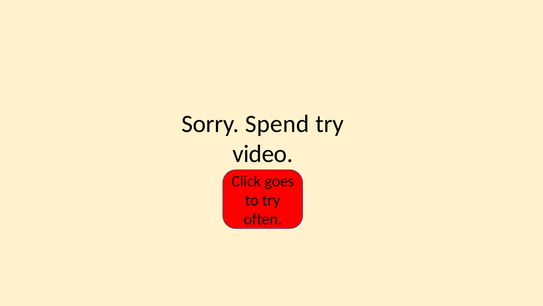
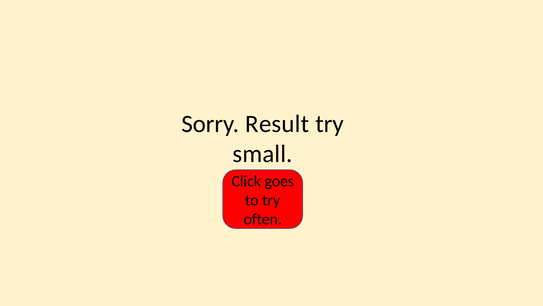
Spend: Spend -> Result (277, 124)
video: video -> small (263, 154)
